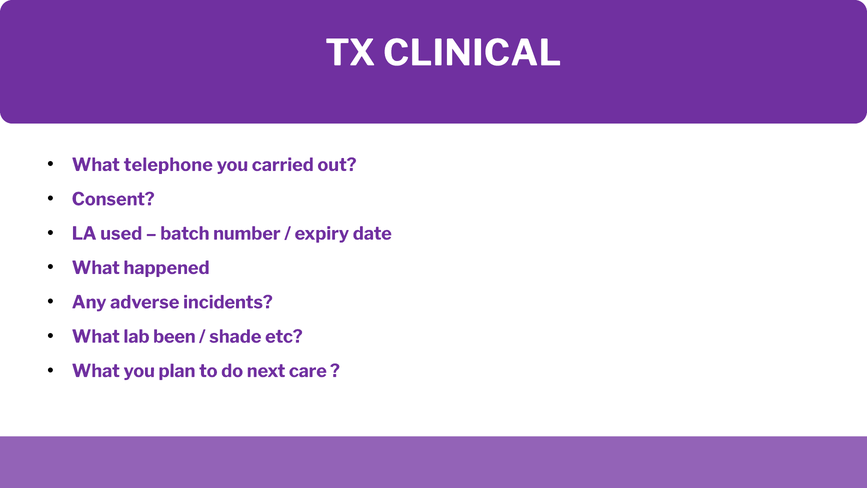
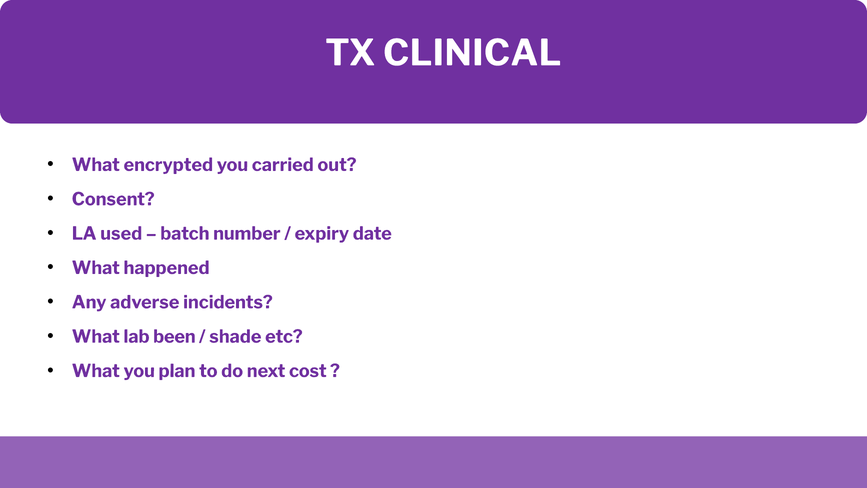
telephone: telephone -> encrypted (168, 165)
care: care -> cost (308, 371)
